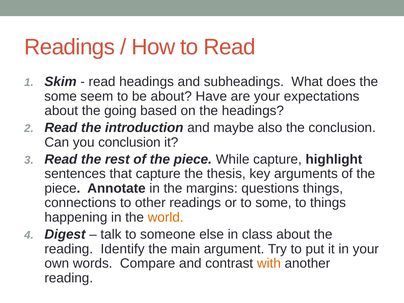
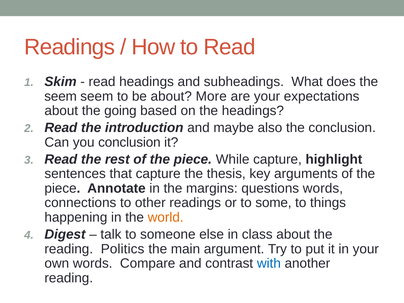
some: some -> seem (61, 96)
Have: Have -> More (211, 96)
questions things: things -> words (323, 188)
Identify: Identify -> Politics (123, 249)
with colour: orange -> blue (269, 263)
